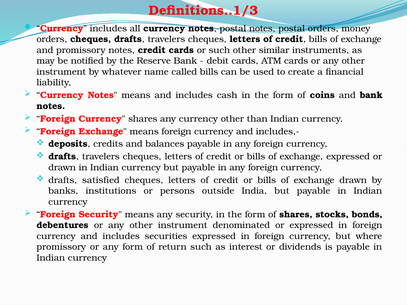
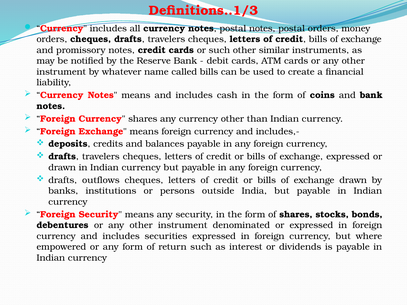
satisfied: satisfied -> outflows (101, 180)
promissory: promissory -> empowered (61, 247)
